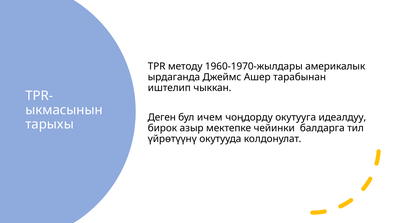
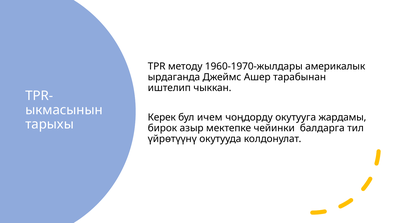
Деген: Деген -> Керек (162, 118)
идеалдуу: идеалдуу -> жардамы (342, 118)
